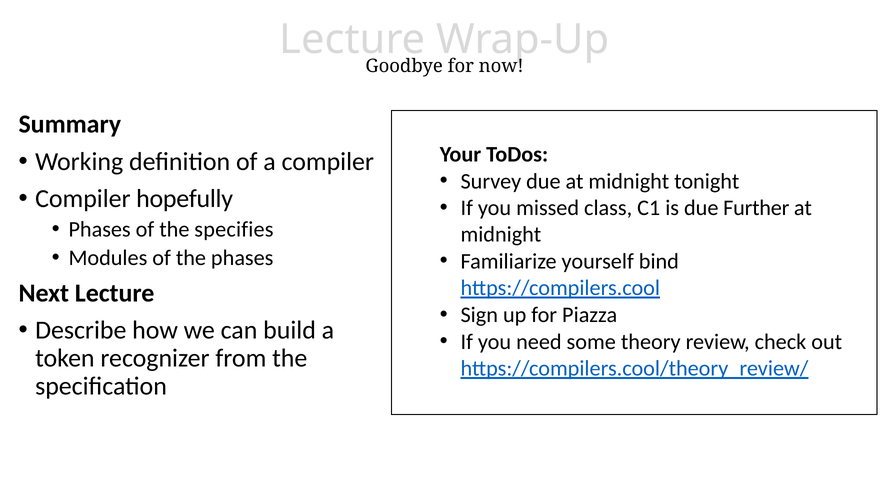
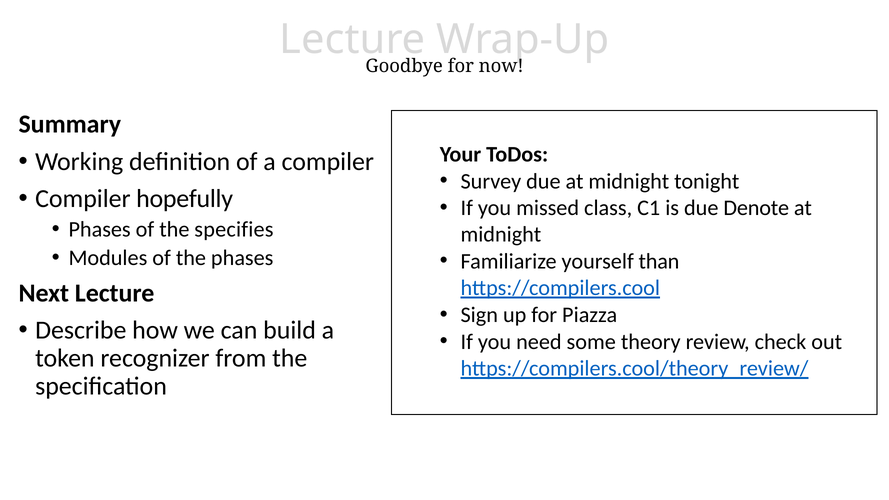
Further: Further -> Denote (756, 208)
bind: bind -> than (659, 261)
